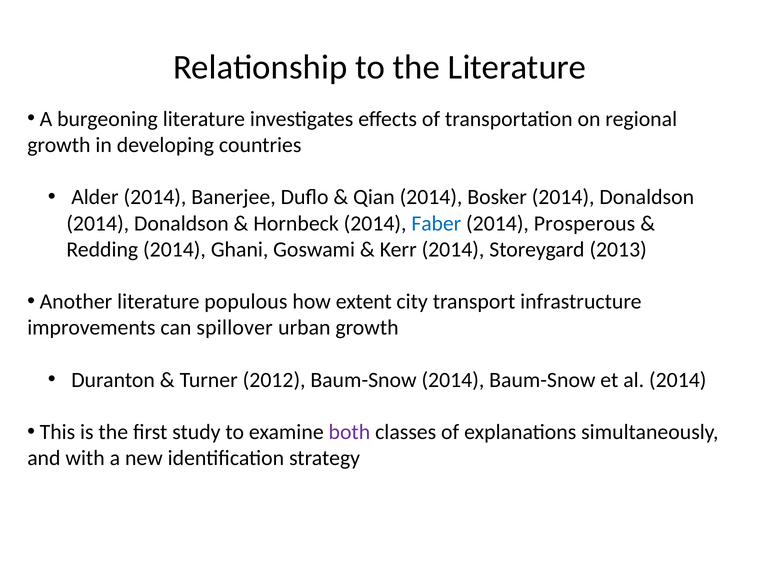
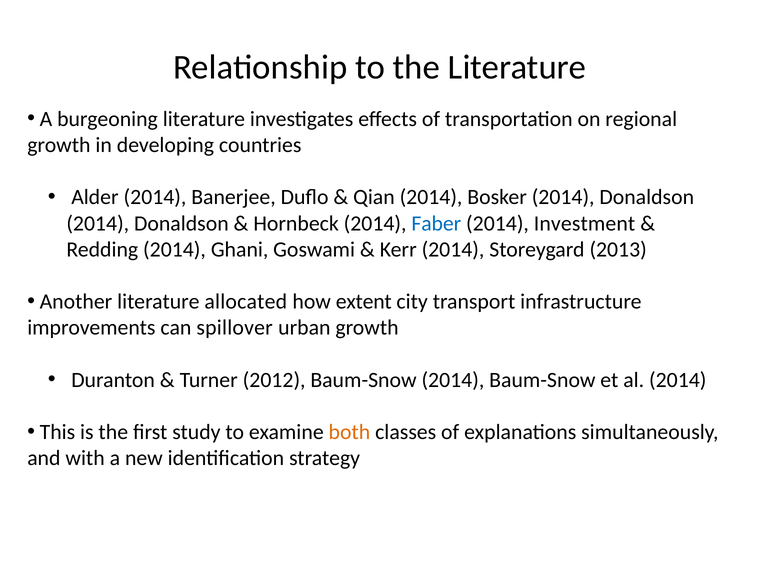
Prosperous: Prosperous -> Investment (585, 223)
populous: populous -> allocated (246, 302)
both colour: purple -> orange (349, 432)
